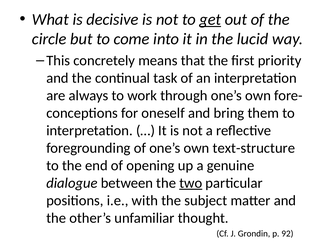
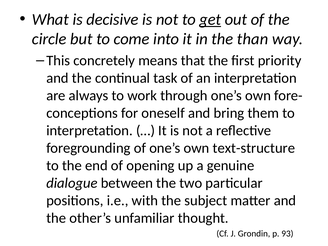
lucid: lucid -> than (253, 39)
two underline: present -> none (191, 183)
92: 92 -> 93 (287, 234)
